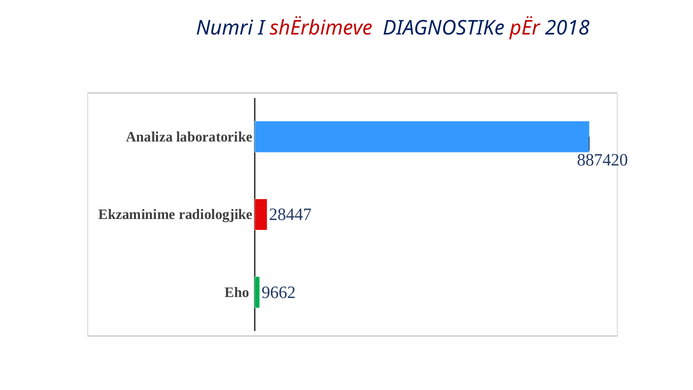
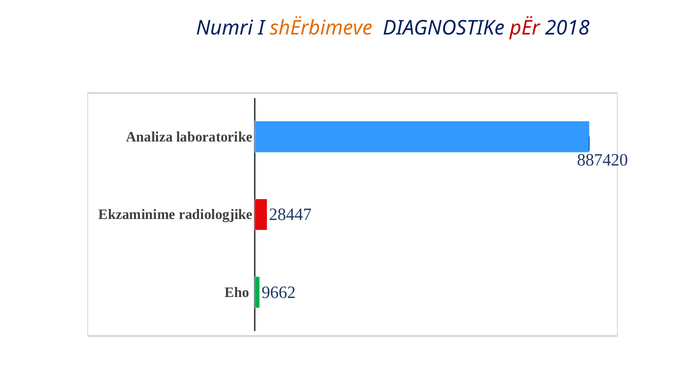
shËrbimeve colour: red -> orange (321, 28)
